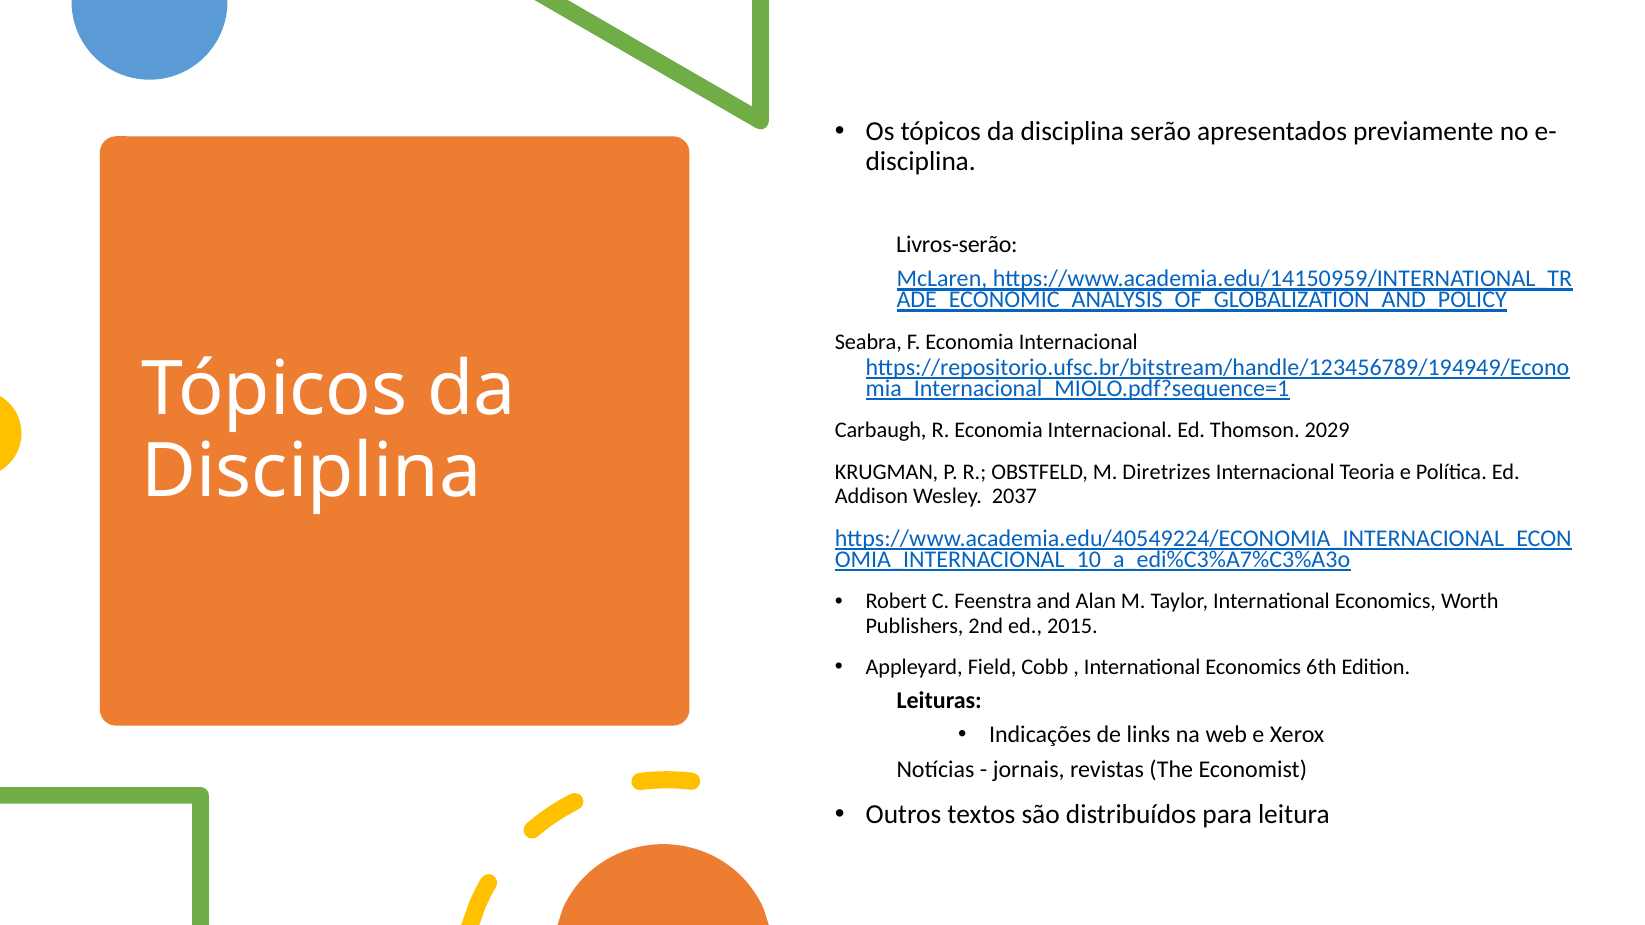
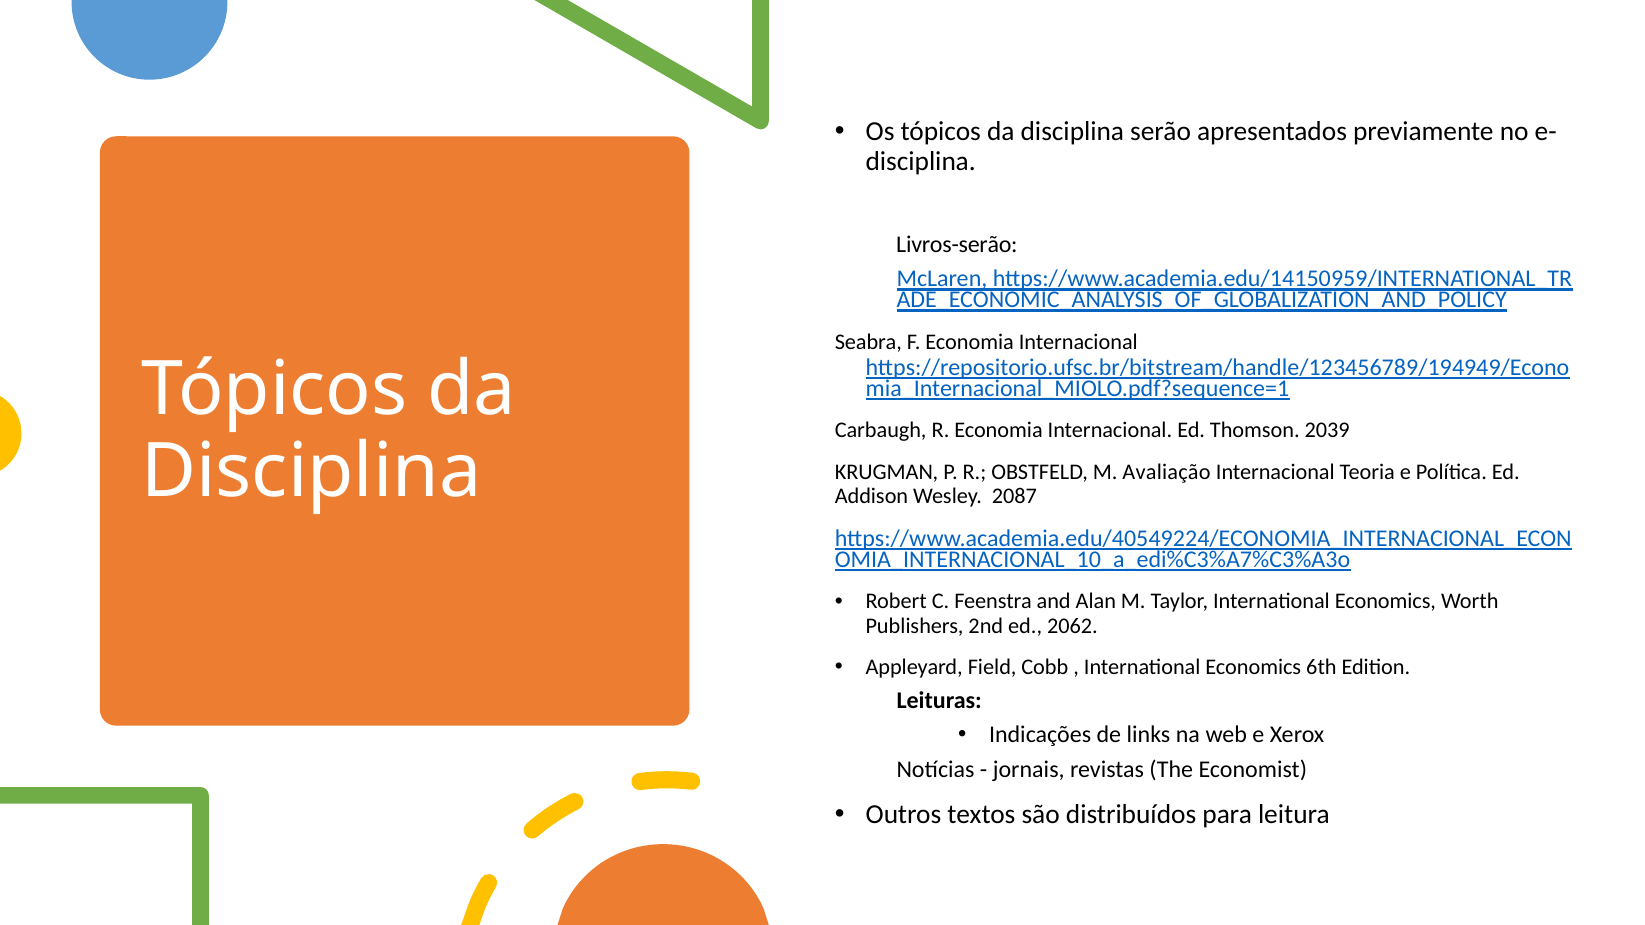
2029: 2029 -> 2039 (1327, 431)
Diretrizes: Diretrizes -> Avaliação (1167, 472)
2037: 2037 -> 2087 (1014, 496)
2015: 2015 -> 2062 (1072, 626)
